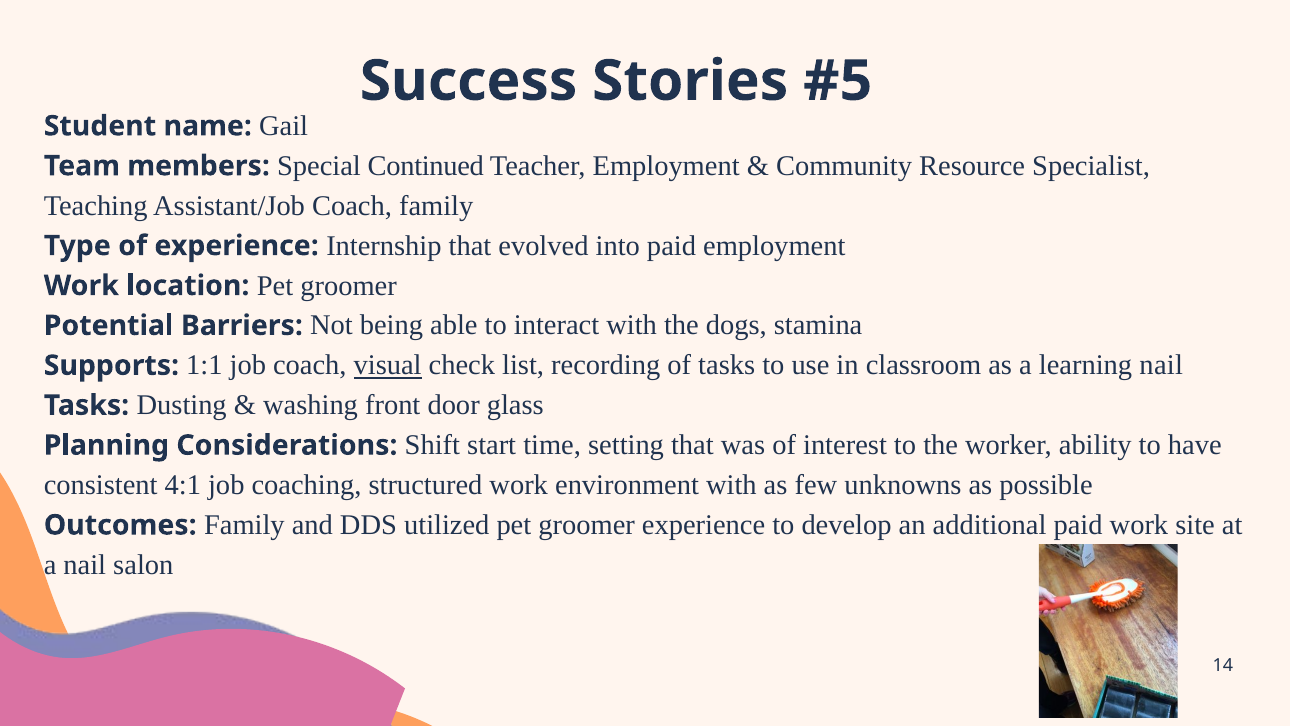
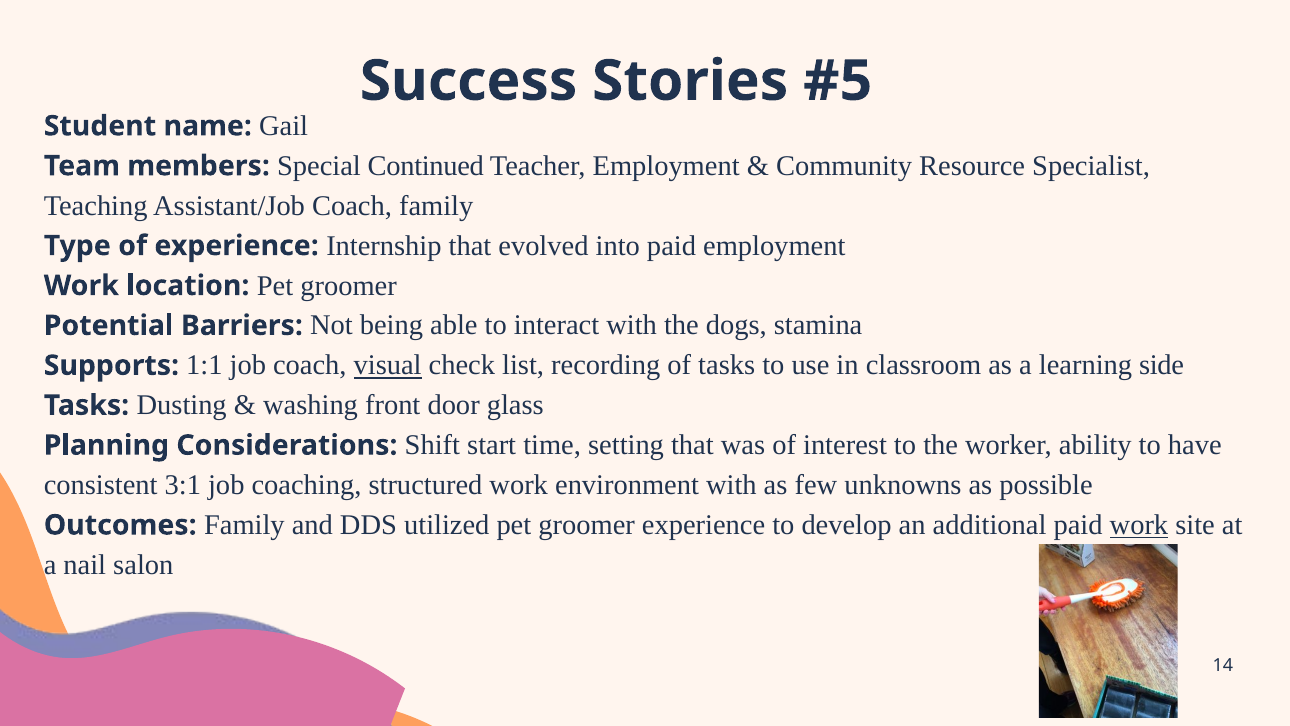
learning nail: nail -> side (1162, 365)
4:1: 4:1 -> 3:1 (183, 485)
work underline: none -> present (1139, 525)
